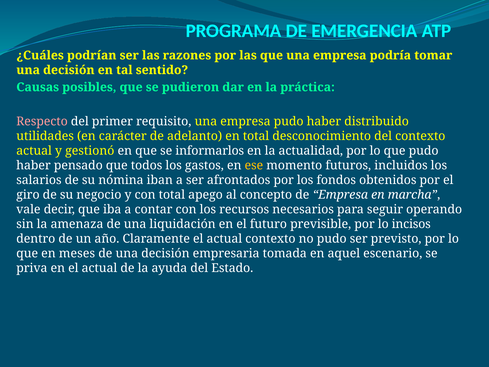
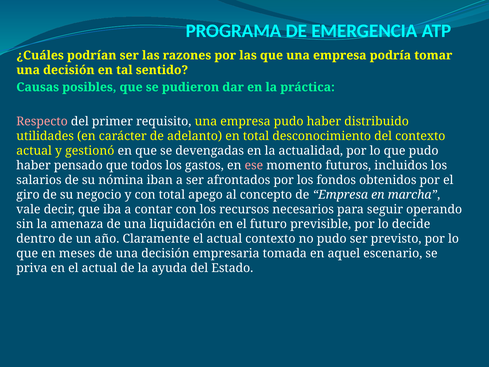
informarlos: informarlos -> devengadas (210, 151)
ese colour: yellow -> pink (254, 165)
incisos: incisos -> decide (411, 224)
